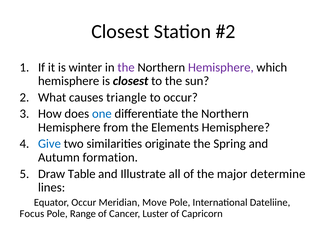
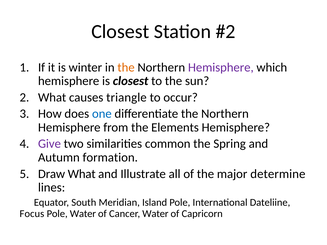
the colour: purple -> orange (126, 67)
Give colour: blue -> purple (49, 144)
originate: originate -> common (168, 144)
Draw Table: Table -> What (82, 174)
Equator Occur: Occur -> South (84, 203)
Move: Move -> Island (155, 203)
Pole Range: Range -> Water (83, 214)
Cancer Luster: Luster -> Water (155, 214)
